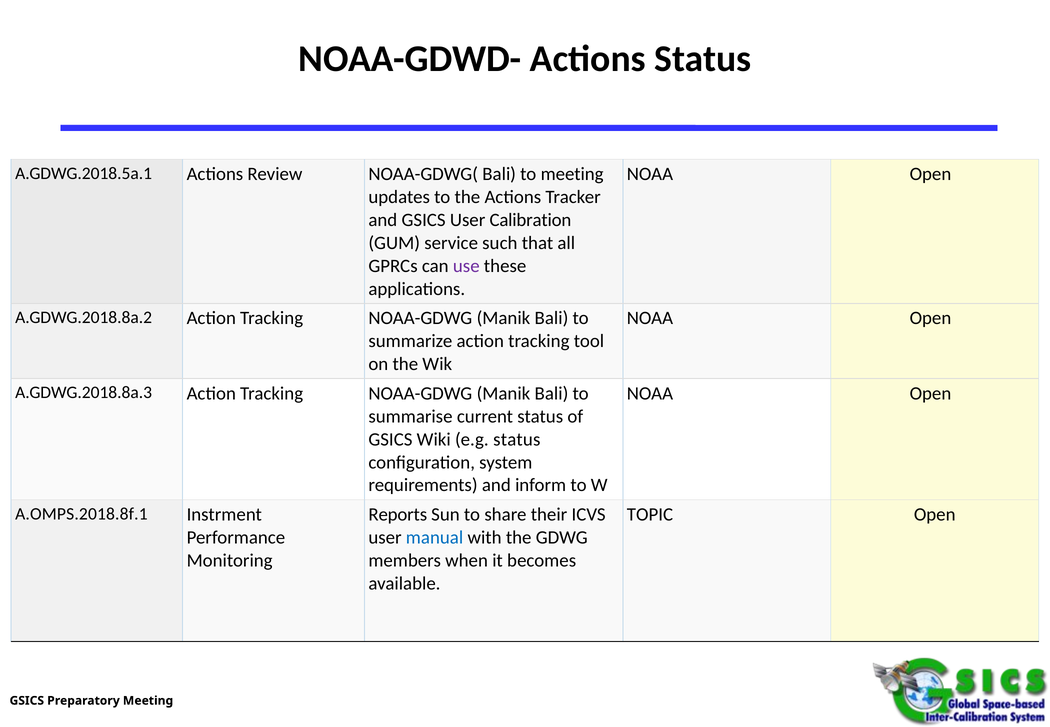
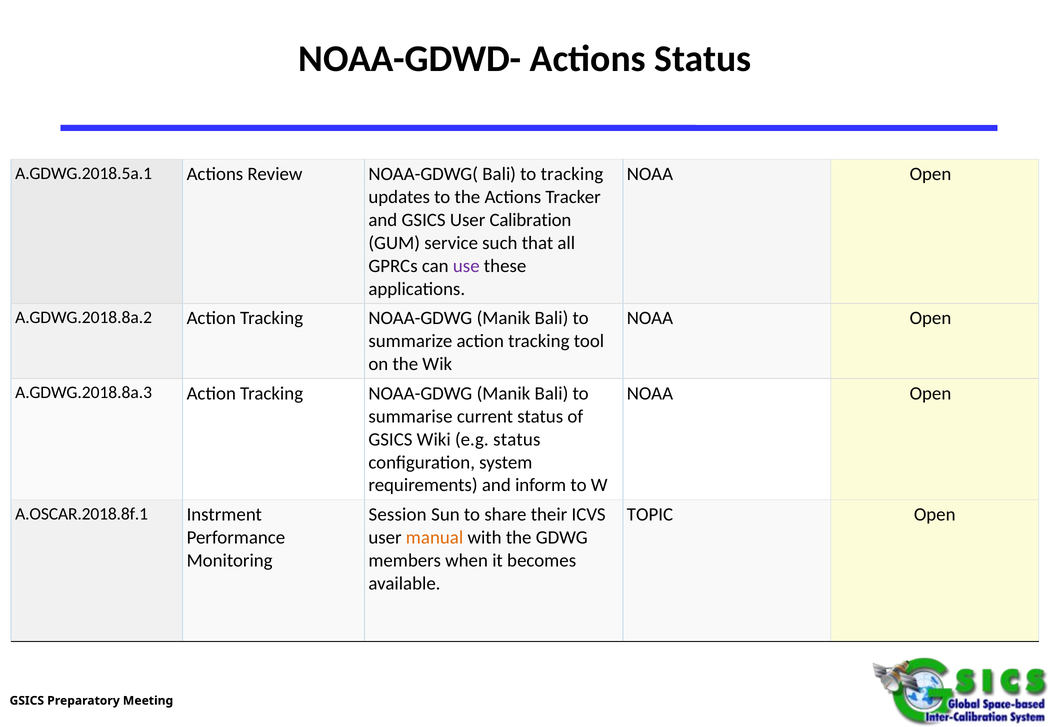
to meeting: meeting -> tracking (572, 174)
A.OMPS.2018.8f.1: A.OMPS.2018.8f.1 -> A.OSCAR.2018.8f.1 (82, 514)
Reports: Reports -> Session (398, 515)
manual colour: blue -> orange (435, 538)
